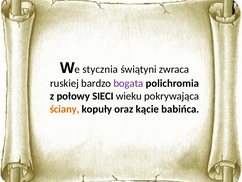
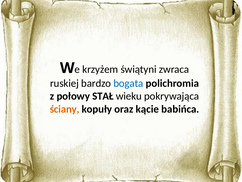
stycznia: stycznia -> krzyżem (100, 69)
bogata colour: purple -> blue (128, 83)
SIECI: SIECI -> STAŁ (103, 96)
